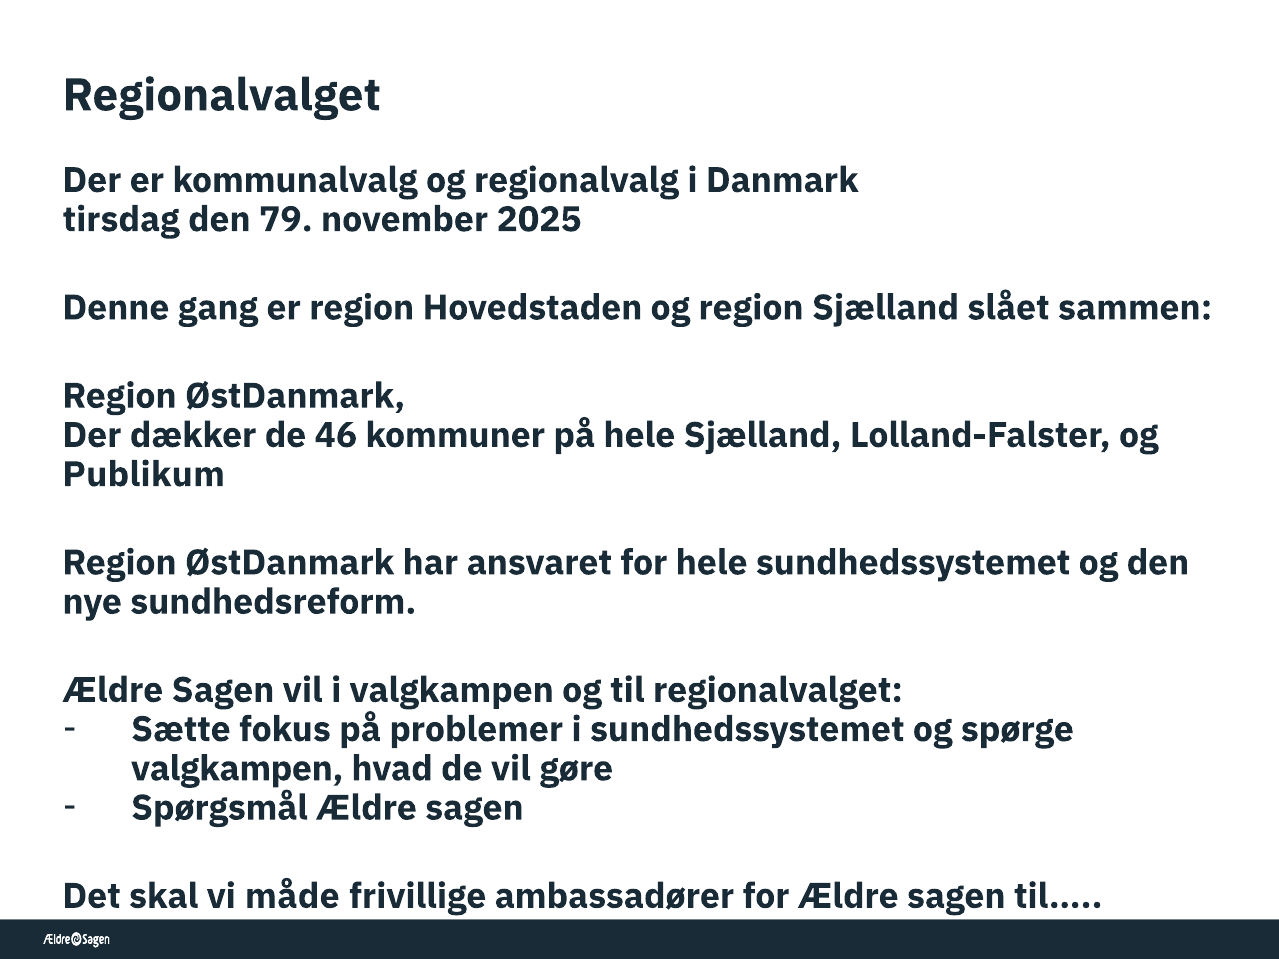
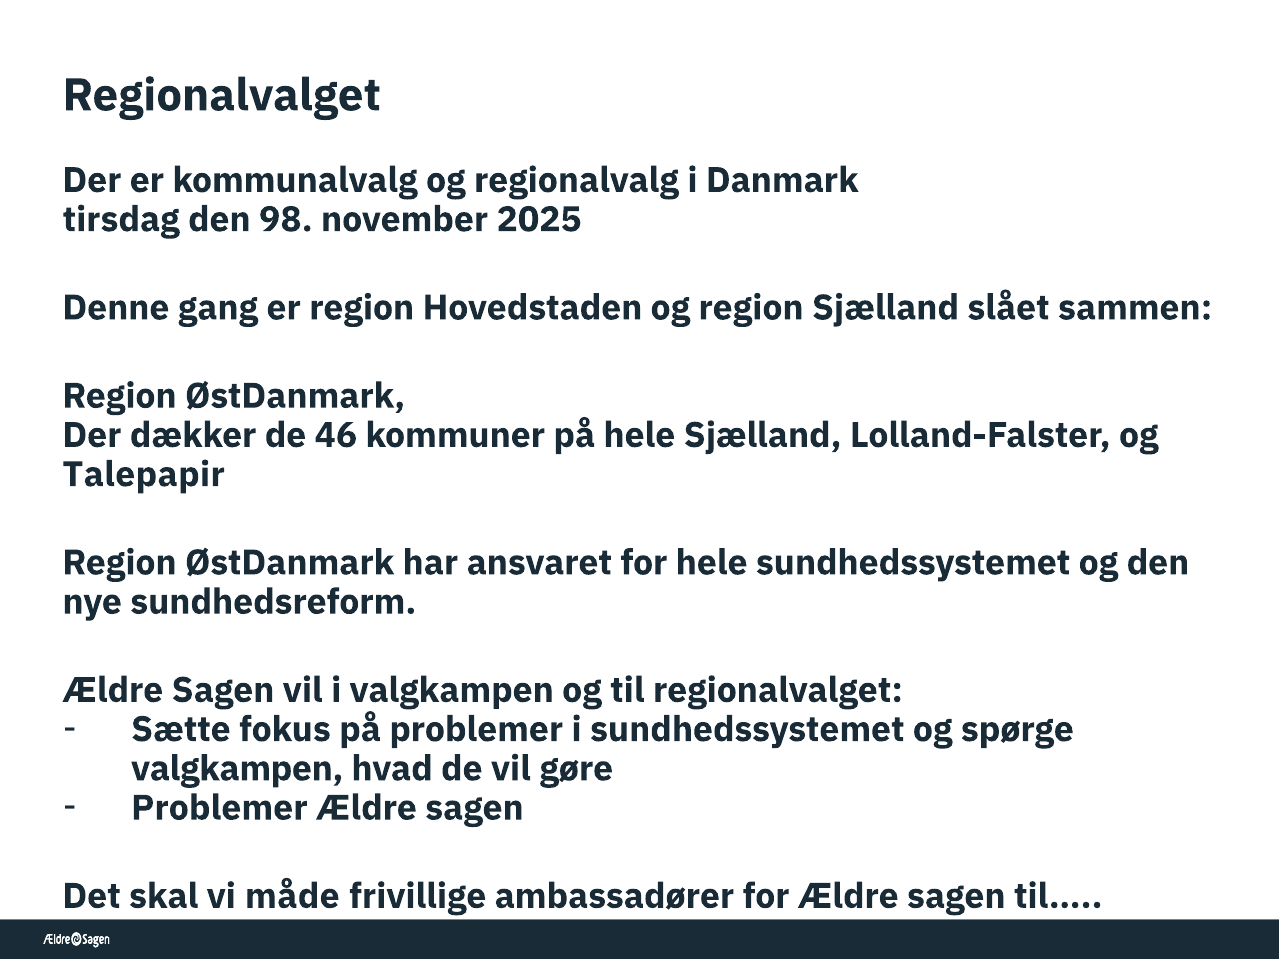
79: 79 -> 98 (286, 220)
Publikum: Publikum -> Talepapir (144, 475)
Spørgsmål: Spørgsmål -> Problemer (219, 808)
